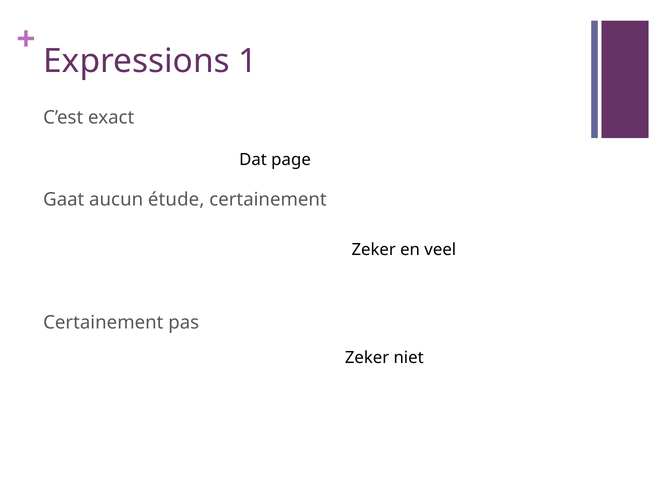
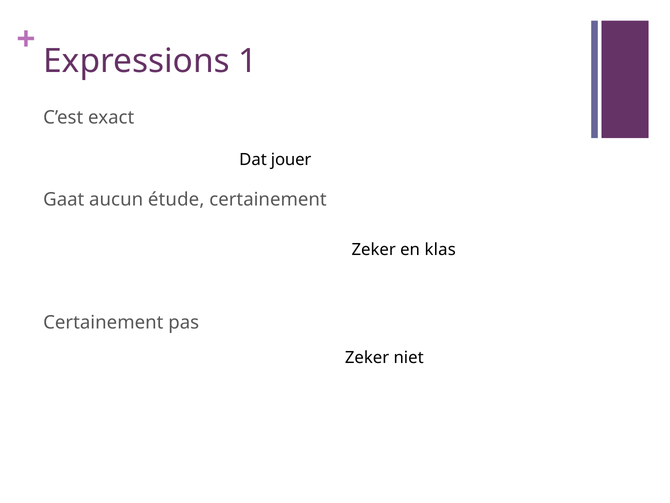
page: page -> jouer (291, 160)
veel: veel -> klas (440, 249)
